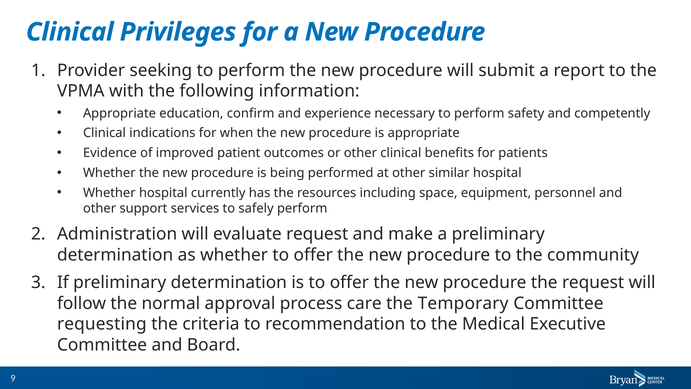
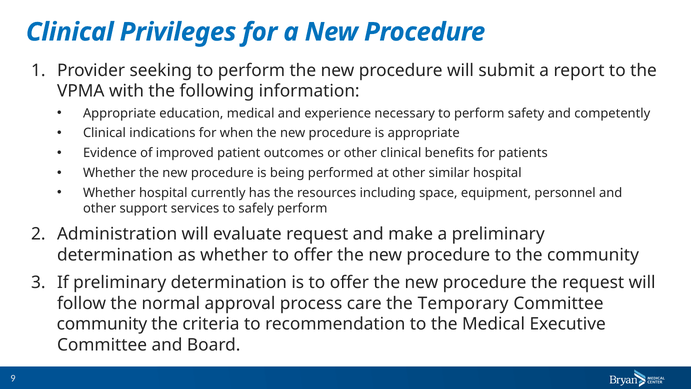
education confirm: confirm -> medical (251, 113)
requesting: requesting -> community (102, 324)
